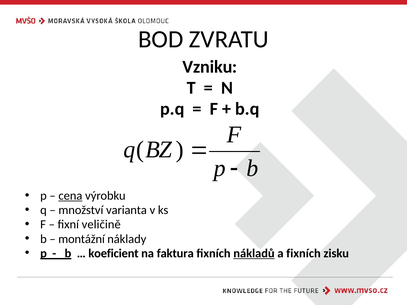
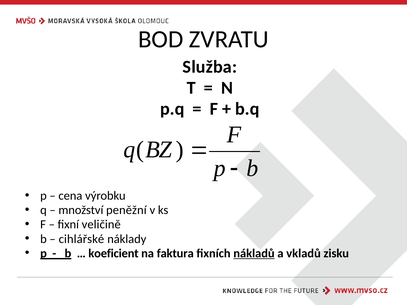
Vzniku: Vzniku -> Služba (210, 67)
cena underline: present -> none (70, 196)
varianta: varianta -> peněžní (126, 210)
montážní: montážní -> cihlářské (81, 239)
a fixních: fixních -> vkladů (304, 254)
